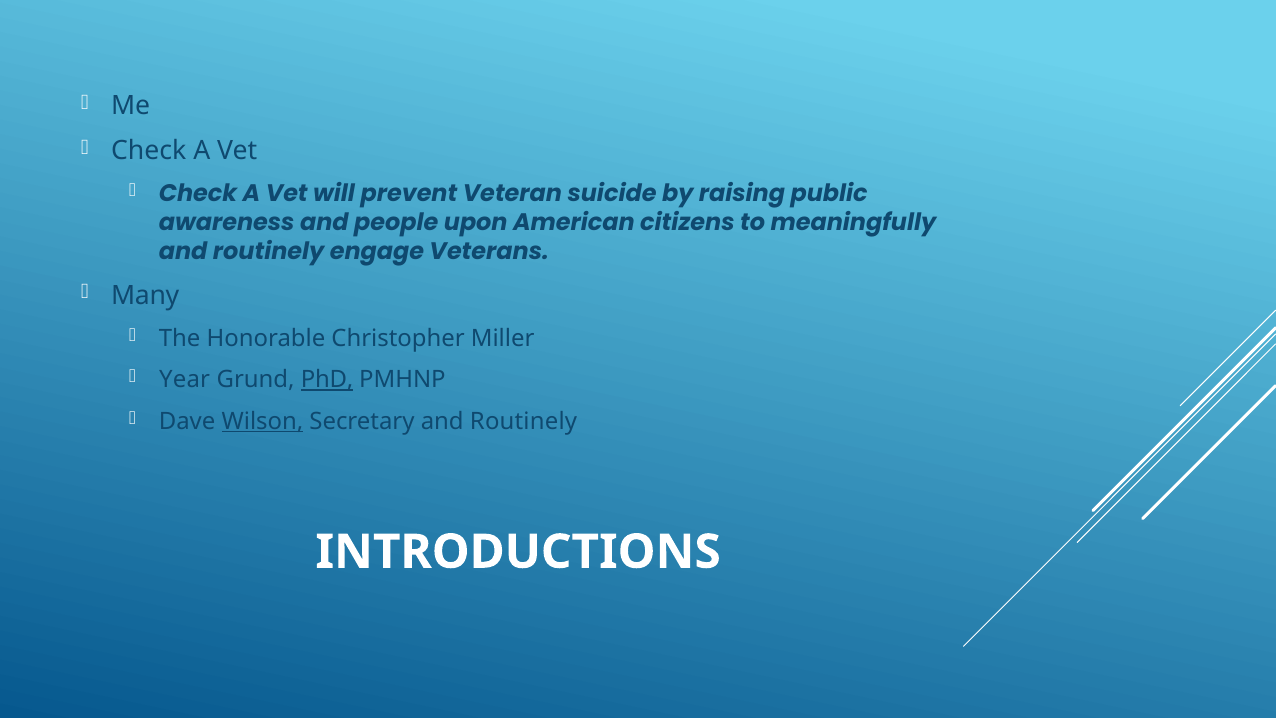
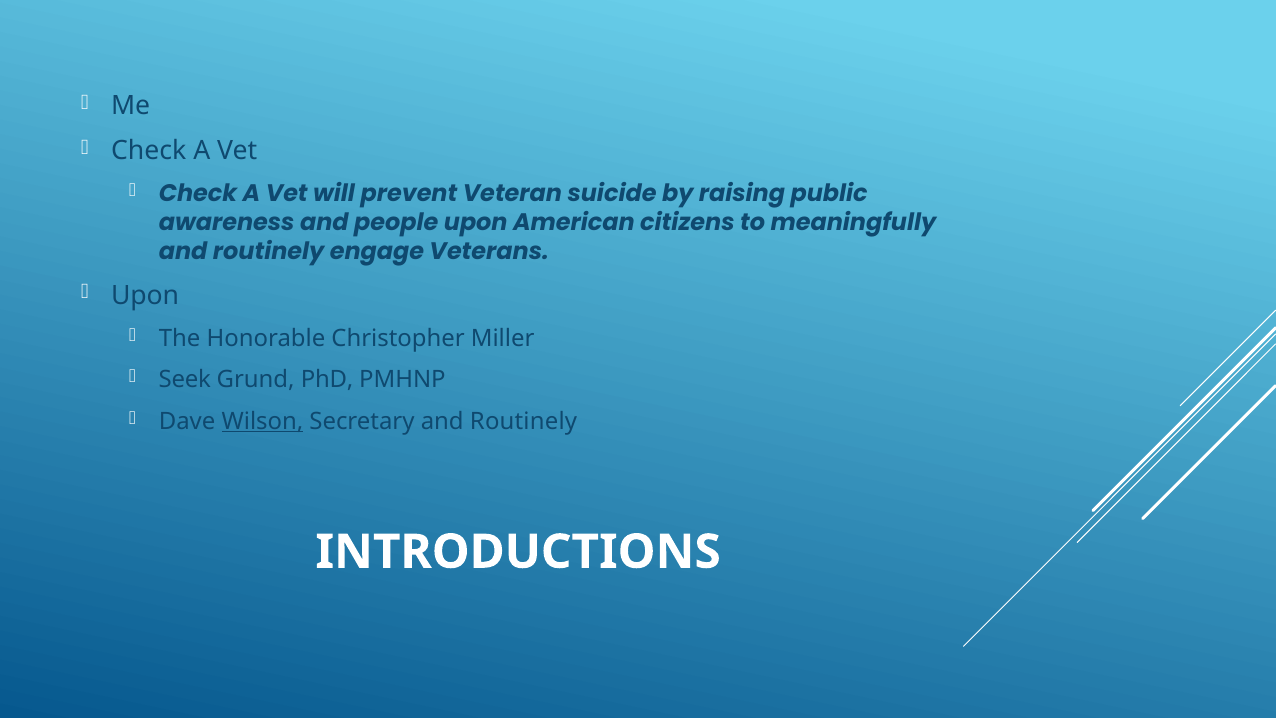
Many: Many -> Upon (145, 295)
Year: Year -> Seek (185, 380)
PhD underline: present -> none (327, 380)
